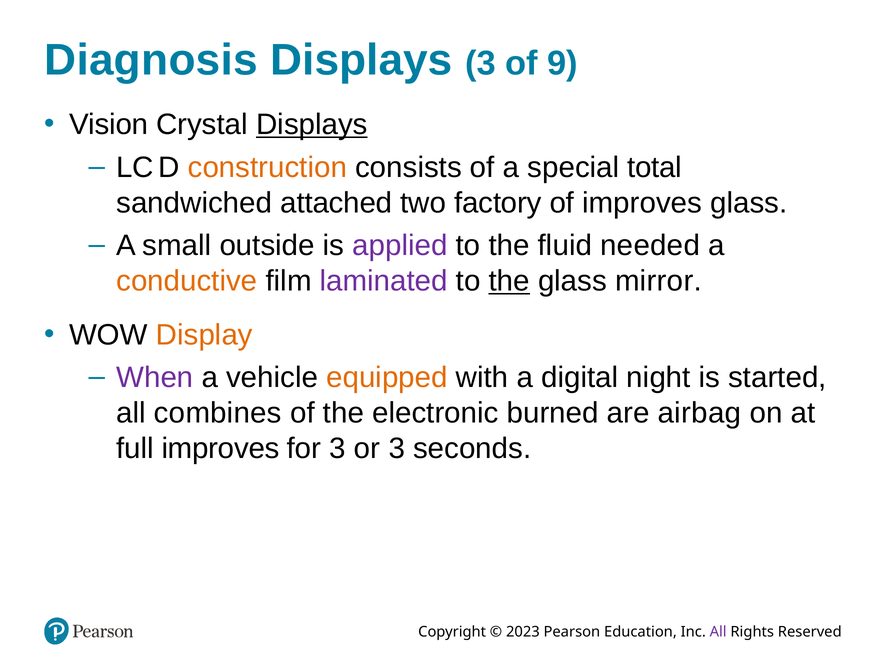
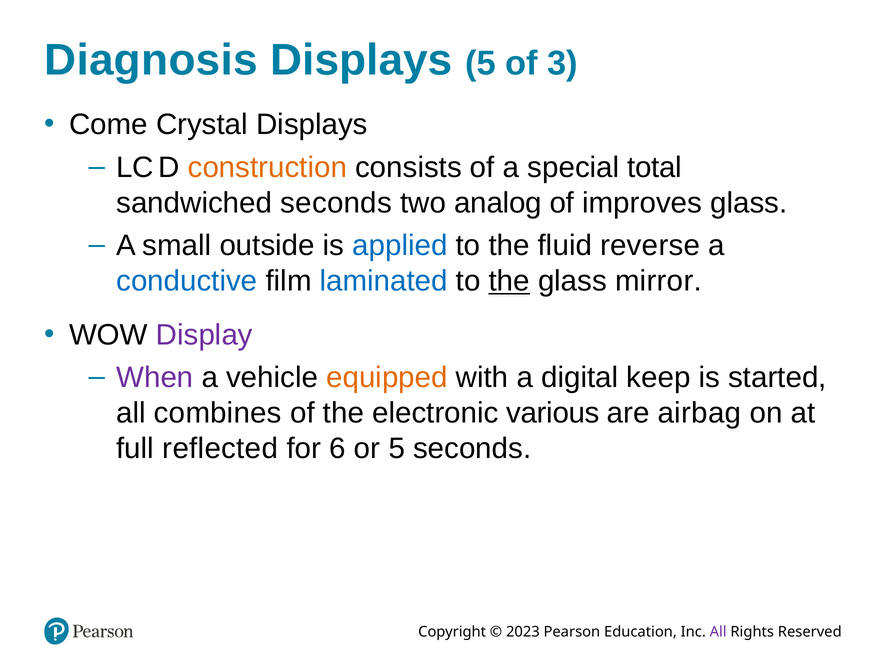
Displays 3: 3 -> 5 (481, 64)
9: 9 -> 3 (563, 64)
Vision: Vision -> Come (108, 125)
Displays underline: present -> none (312, 125)
sandwiched attached: attached -> seconds (336, 203)
factory: factory -> analog (498, 203)
applied colour: purple -> blue (400, 246)
needed: needed -> reverse (650, 246)
conductive colour: orange -> blue (187, 281)
laminated colour: purple -> blue (384, 281)
Display colour: orange -> purple (204, 335)
night: night -> keep (659, 378)
burned: burned -> various (553, 413)
full improves: improves -> reflected (220, 449)
for 3: 3 -> 6 (338, 449)
or 3: 3 -> 5 (397, 449)
